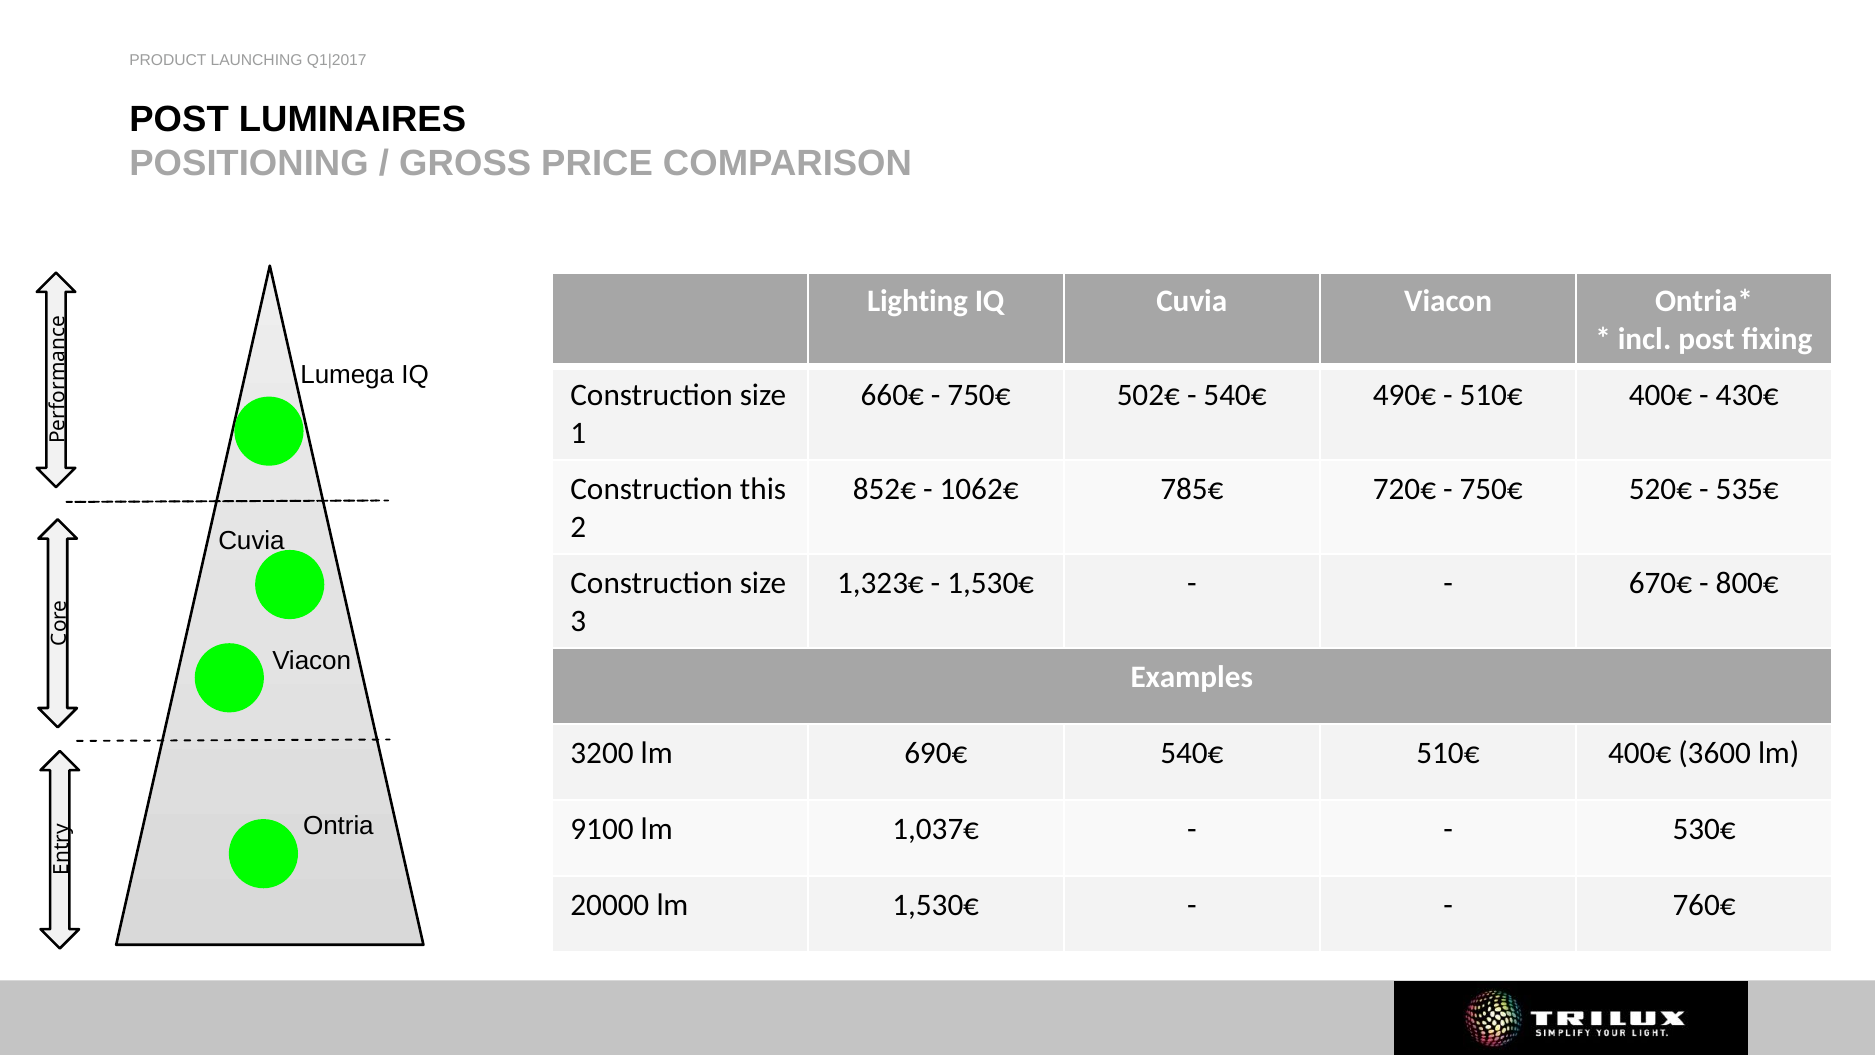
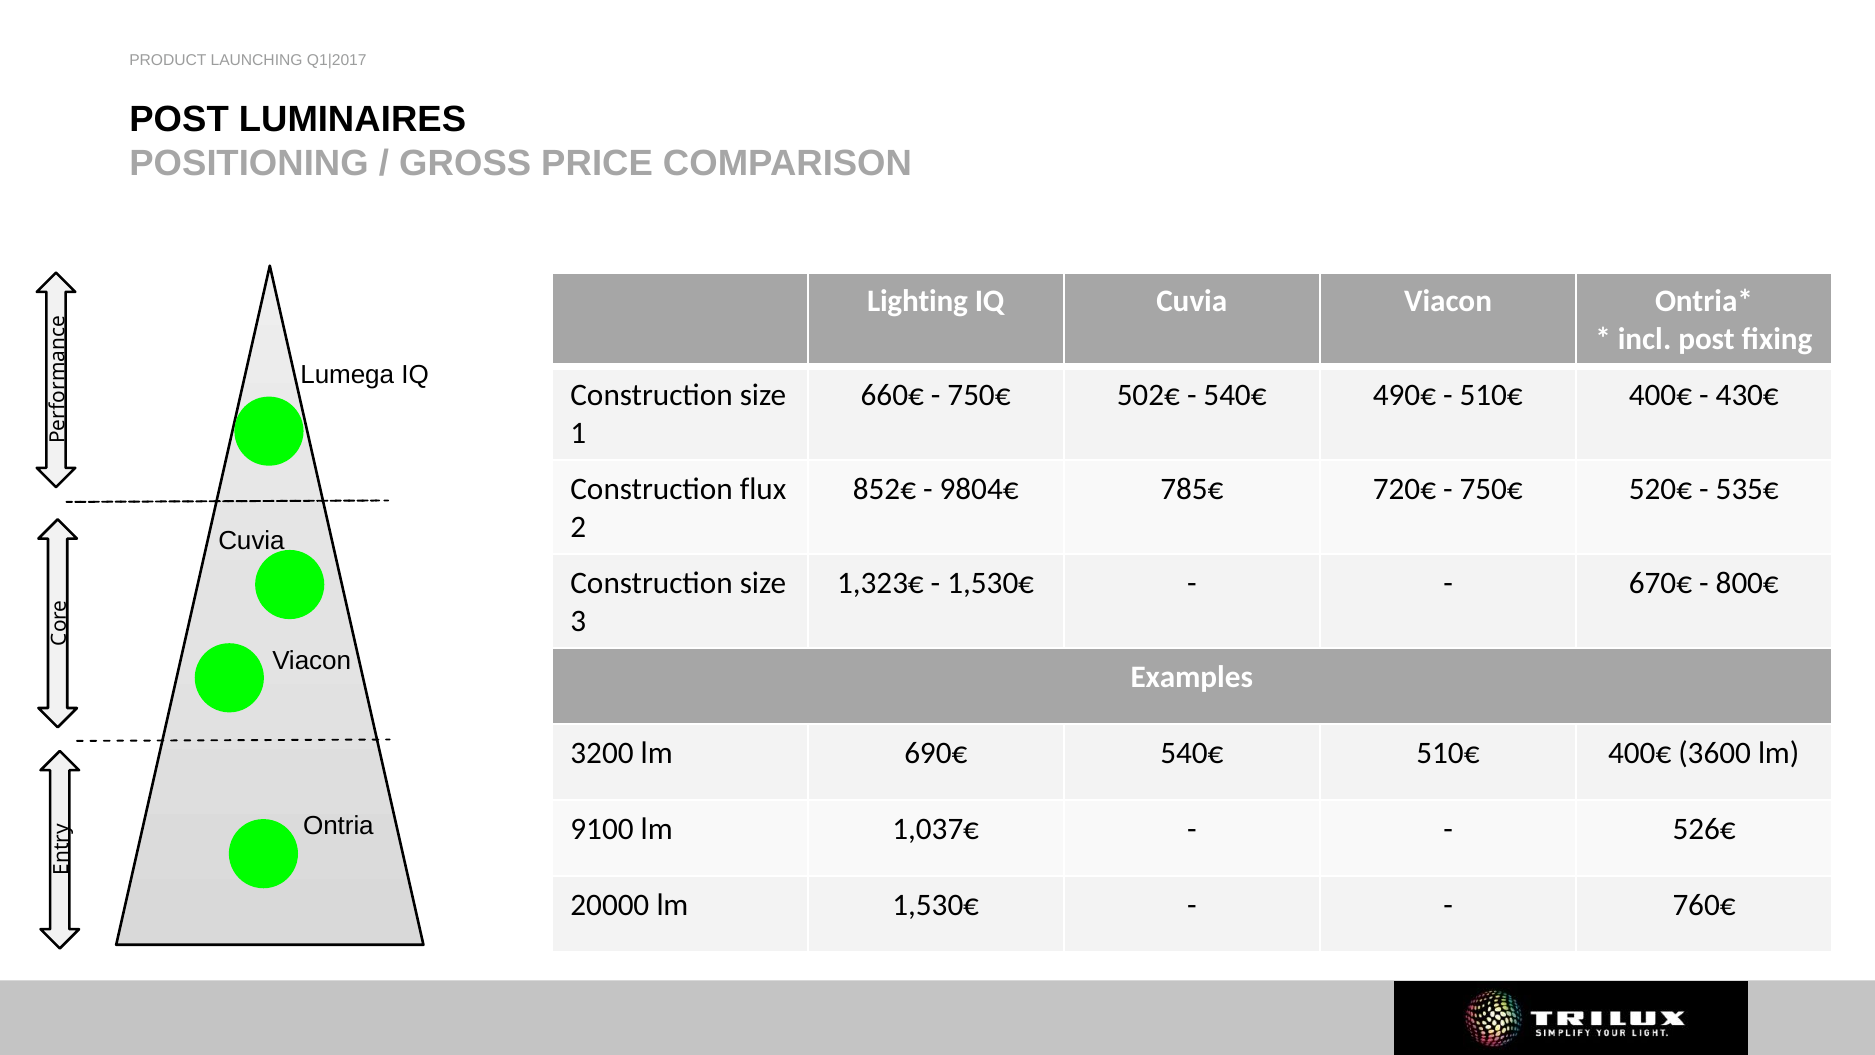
this: this -> flux (763, 489)
1062€: 1062€ -> 9804€ (979, 489)
530€: 530€ -> 526€ (1704, 829)
